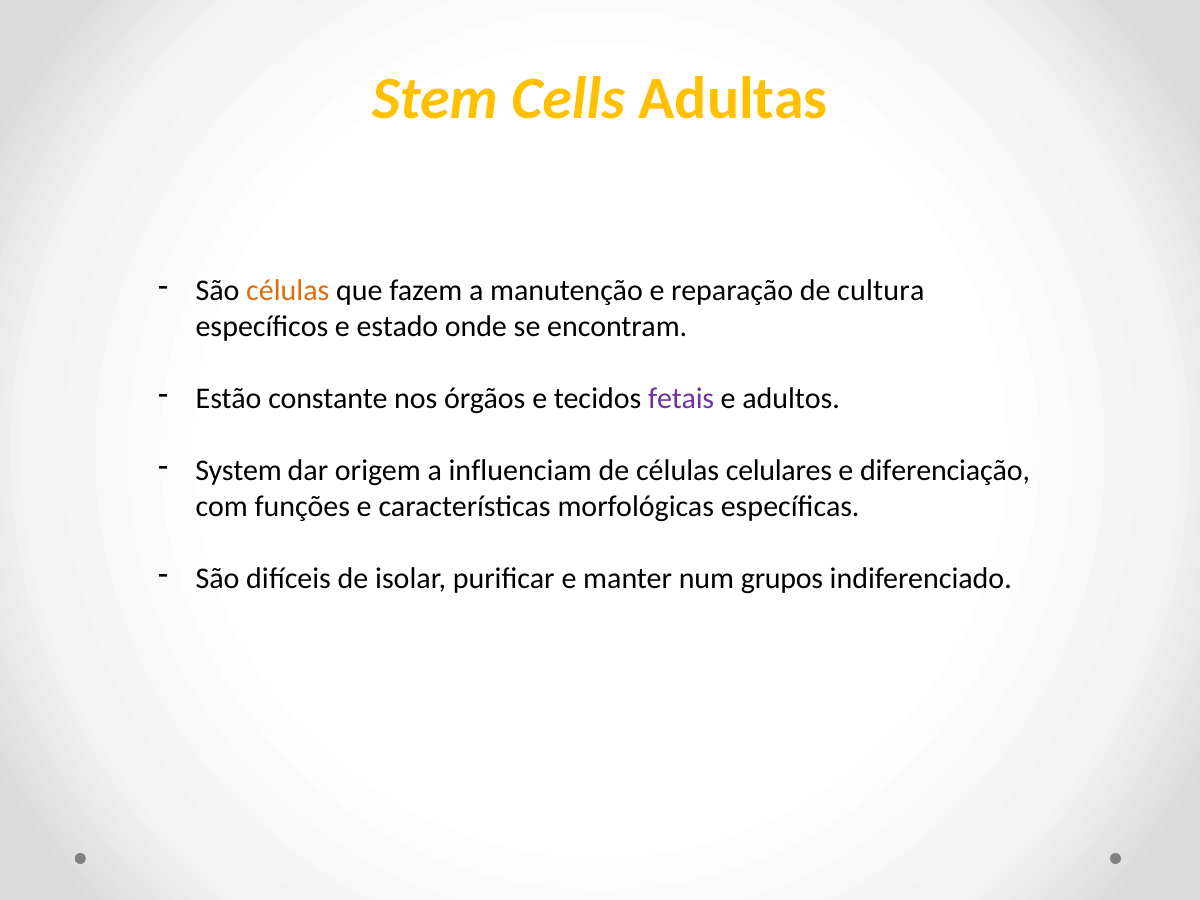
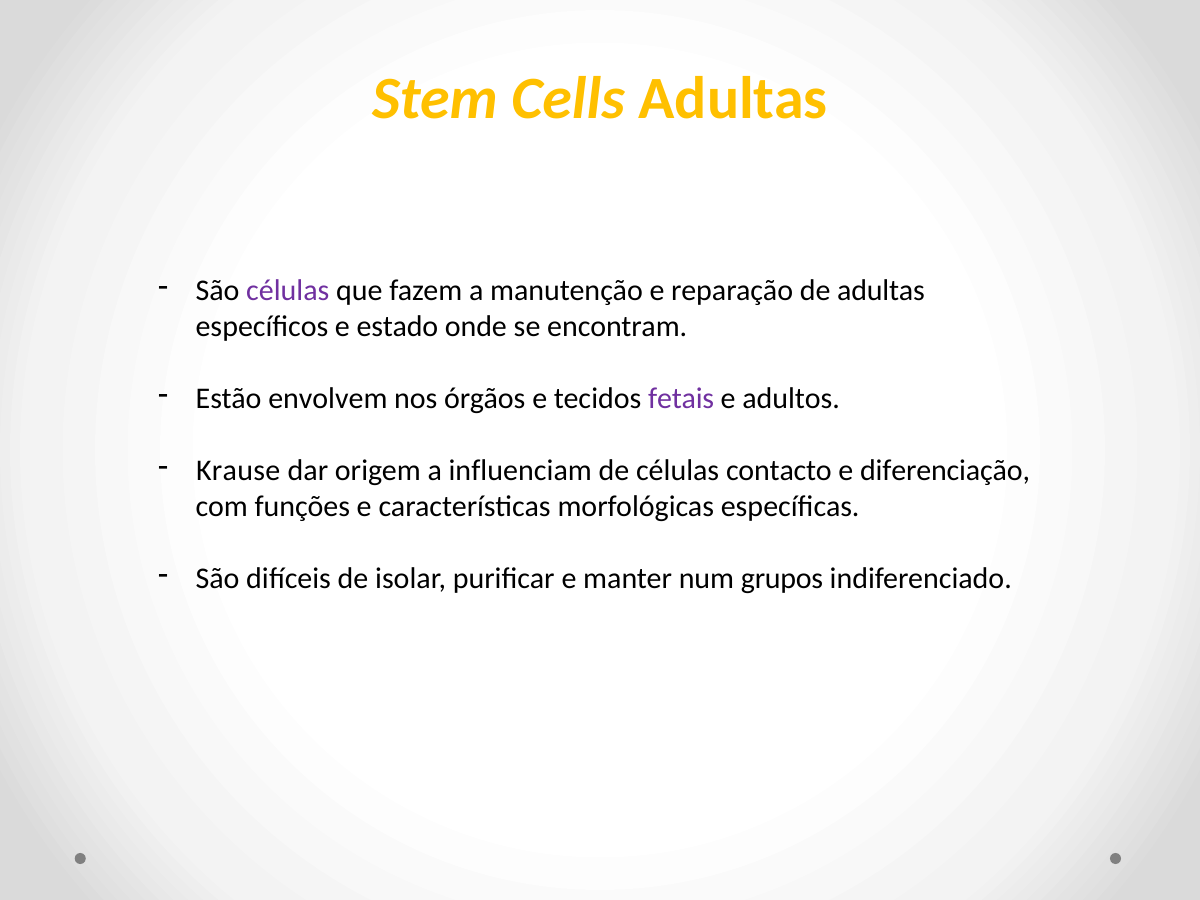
células colour: orange -> purple (288, 291)
de cultura: cultura -> adultas (881, 291)
constante: constante -> envolvem (328, 399)
System: System -> Krause (238, 471)
celulares: celulares -> contacto (779, 471)
